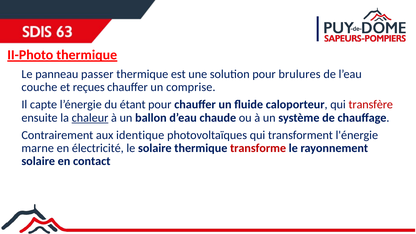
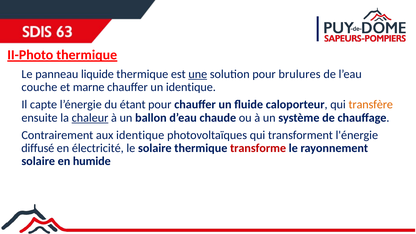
passer: passer -> liquide (97, 74)
une underline: none -> present (198, 74)
reçues: reçues -> marne (89, 87)
un comprise: comprise -> identique (191, 87)
transfère colour: red -> orange (371, 105)
marne: marne -> diffusé (38, 148)
contact: contact -> humide (92, 161)
